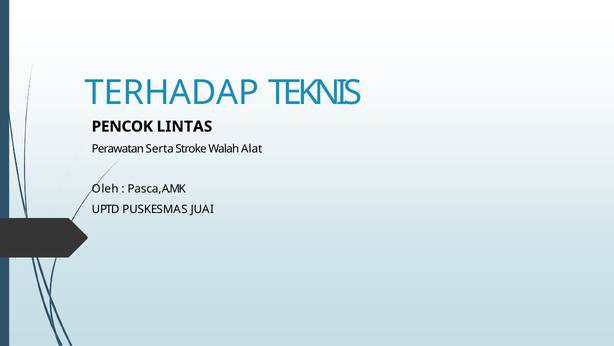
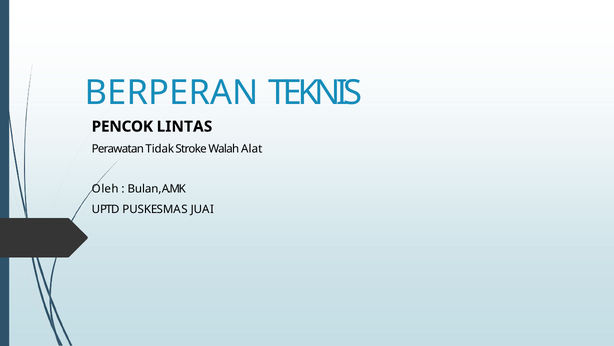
TERHADAP: TERHADAP -> BERPERAN (172, 93)
Serta: Serta -> Tidak (160, 149)
Pasca: Pasca -> Bulan (145, 189)
